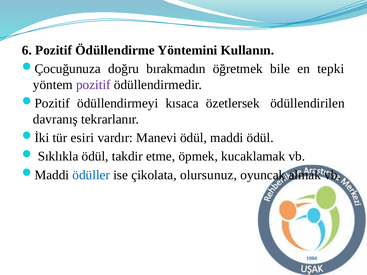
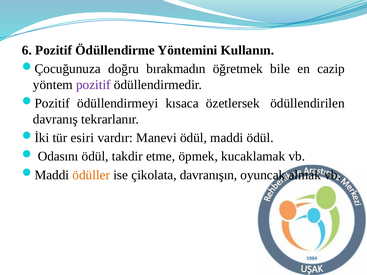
tepki: tepki -> cazip (331, 69)
Sıklıkla: Sıklıkla -> Odasını (58, 157)
ödüller colour: blue -> orange (91, 175)
olursunuz: olursunuz -> davranışın (209, 175)
